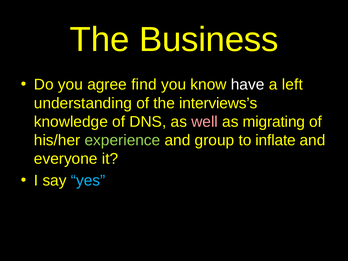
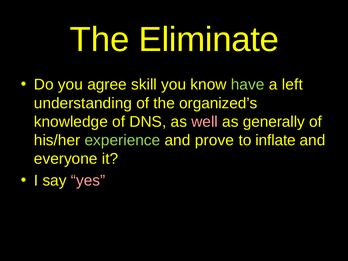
Business: Business -> Eliminate (209, 40)
find: find -> skill (144, 85)
have colour: white -> light green (248, 85)
interviews’s: interviews’s -> organized’s (218, 103)
migrating: migrating -> generally (274, 122)
group: group -> prove (214, 140)
yes colour: light blue -> pink (88, 181)
